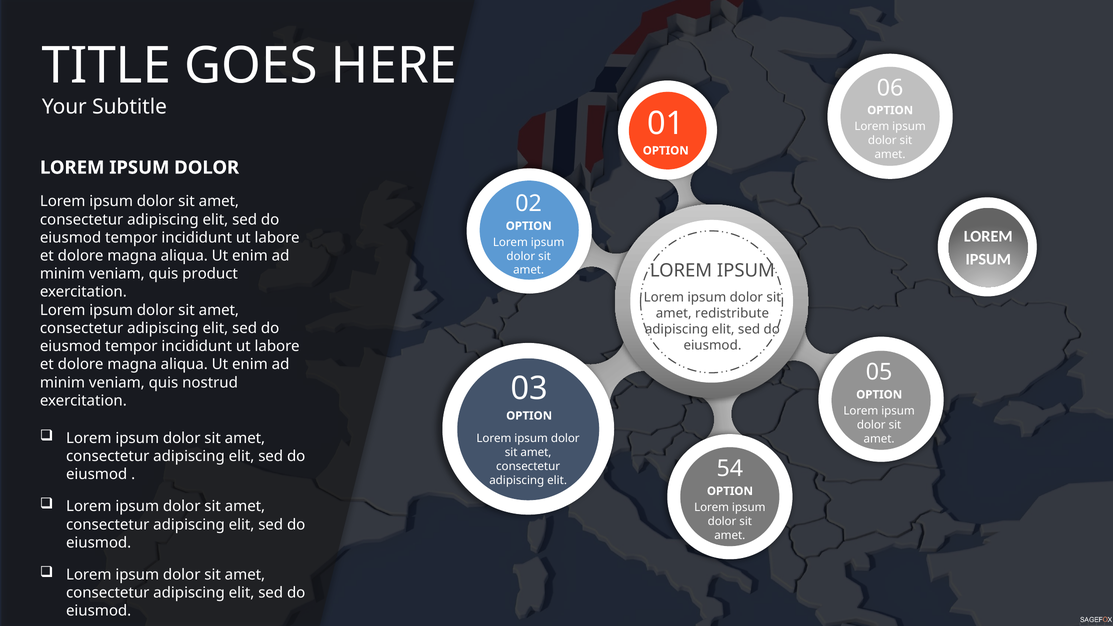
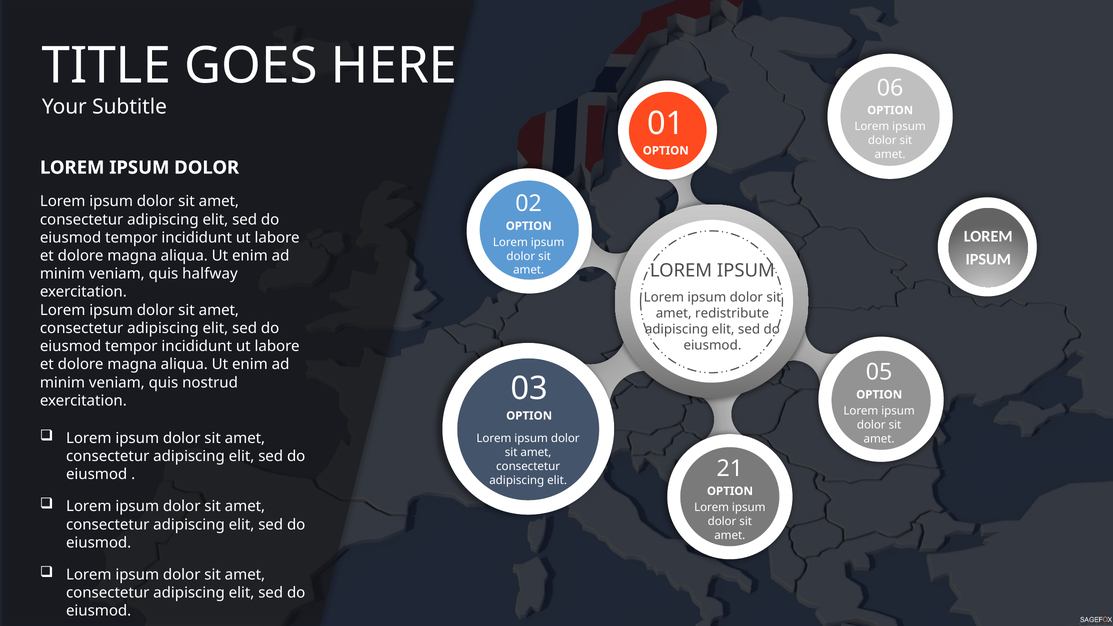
product: product -> halfway (210, 274)
54: 54 -> 21 (730, 469)
